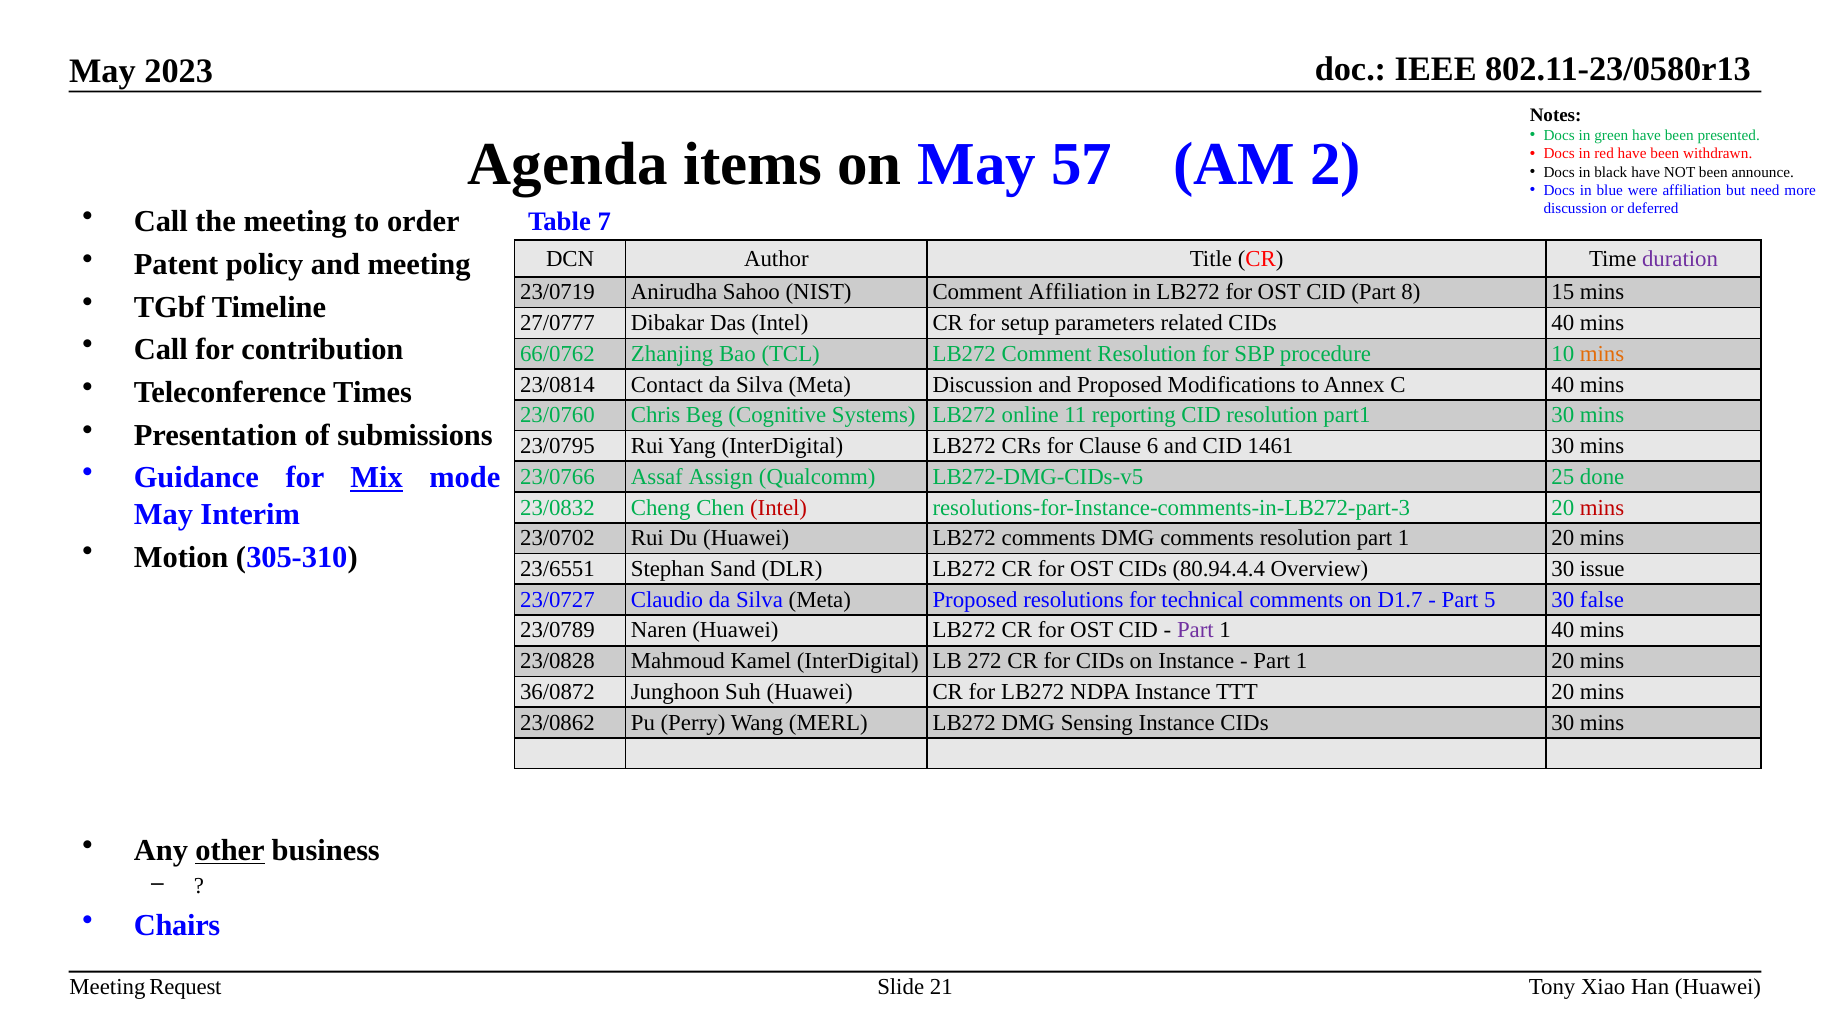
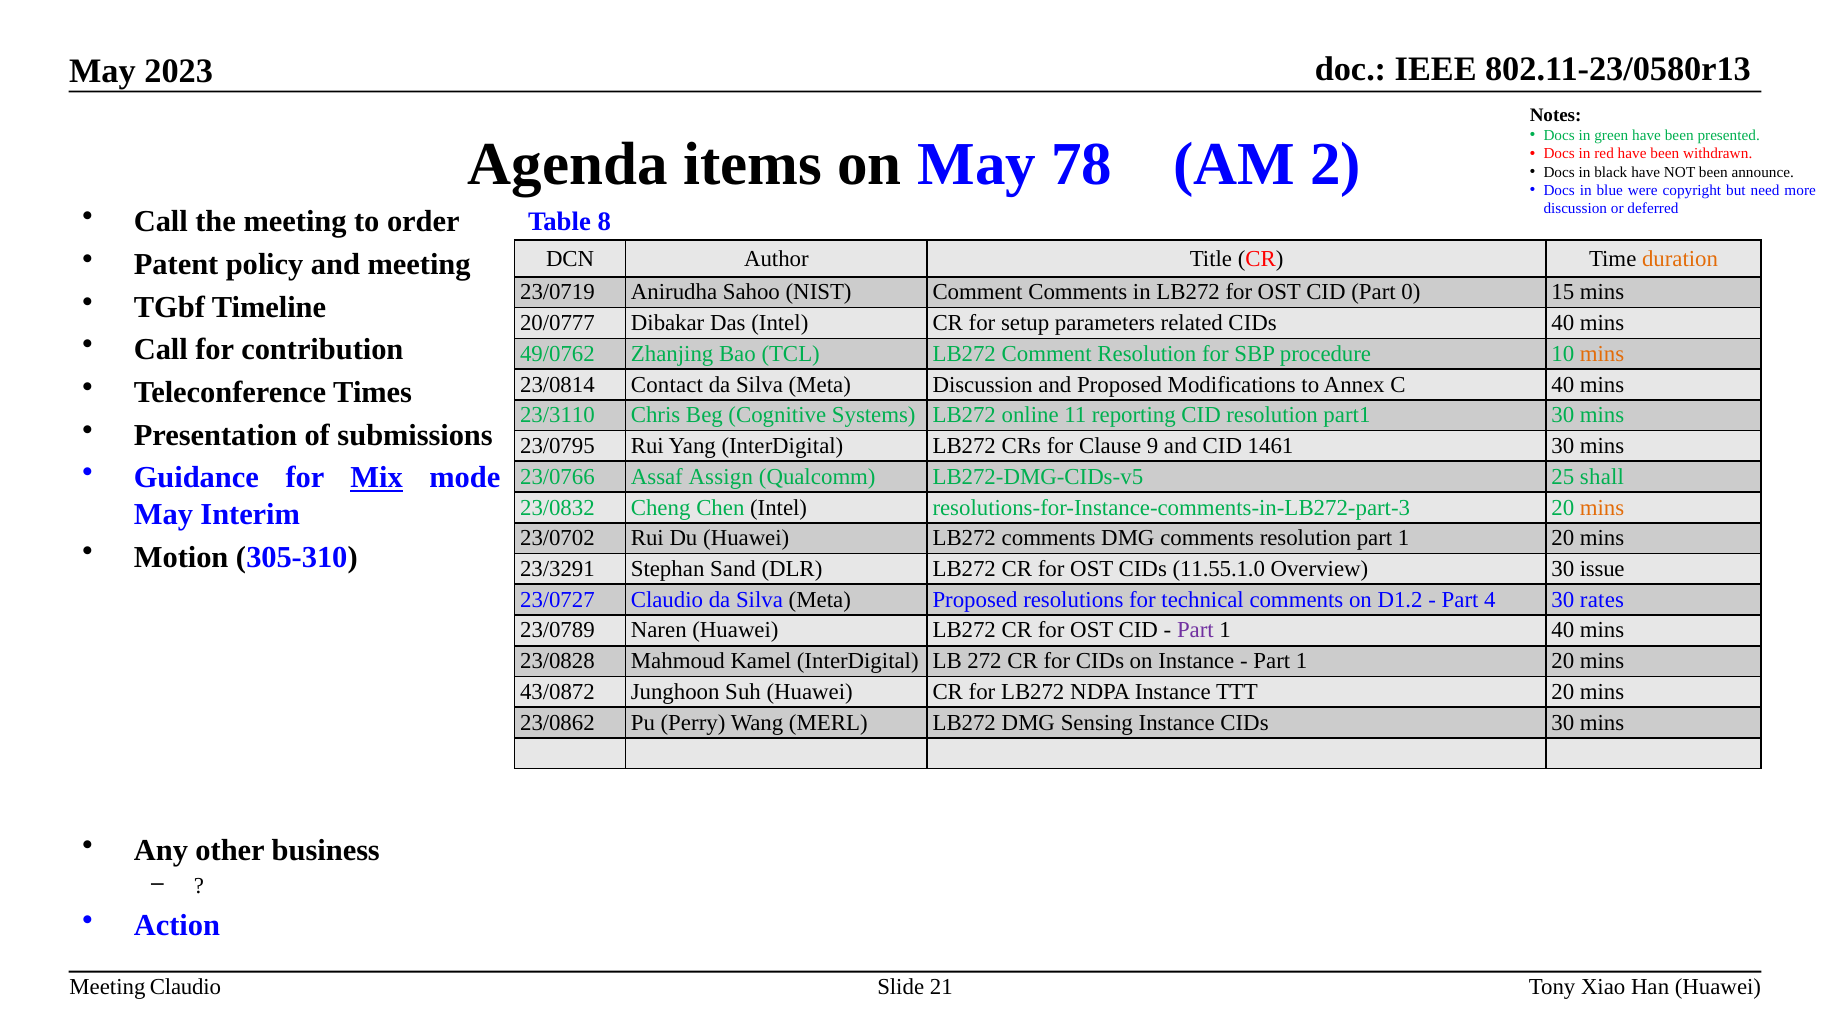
57: 57 -> 78 (1082, 164)
were affiliation: affiliation -> copyright (1692, 190)
7: 7 -> 8 (604, 221)
duration colour: purple -> orange (1680, 259)
Comment Affiliation: Affiliation -> Comments (1078, 292)
8: 8 -> 0 (1411, 292)
27/0777: 27/0777 -> 20/0777 (557, 323)
66/0762: 66/0762 -> 49/0762 (557, 354)
23/0760: 23/0760 -> 23/3110 (557, 415)
6: 6 -> 9 (1153, 446)
done: done -> shall (1602, 477)
Intel colour: red -> black (779, 508)
mins colour: red -> orange (1602, 508)
23/6551: 23/6551 -> 23/3291 (557, 569)
80.94.4.4: 80.94.4.4 -> 11.55.1.0 (1219, 569)
D1.7: D1.7 -> D1.2 (1400, 600)
5: 5 -> 4 (1490, 600)
false: false -> rates (1602, 600)
36/0872: 36/0872 -> 43/0872 (557, 692)
other underline: present -> none (230, 851)
Chairs: Chairs -> Action (177, 925)
Meeting Request: Request -> Claudio (185, 987)
